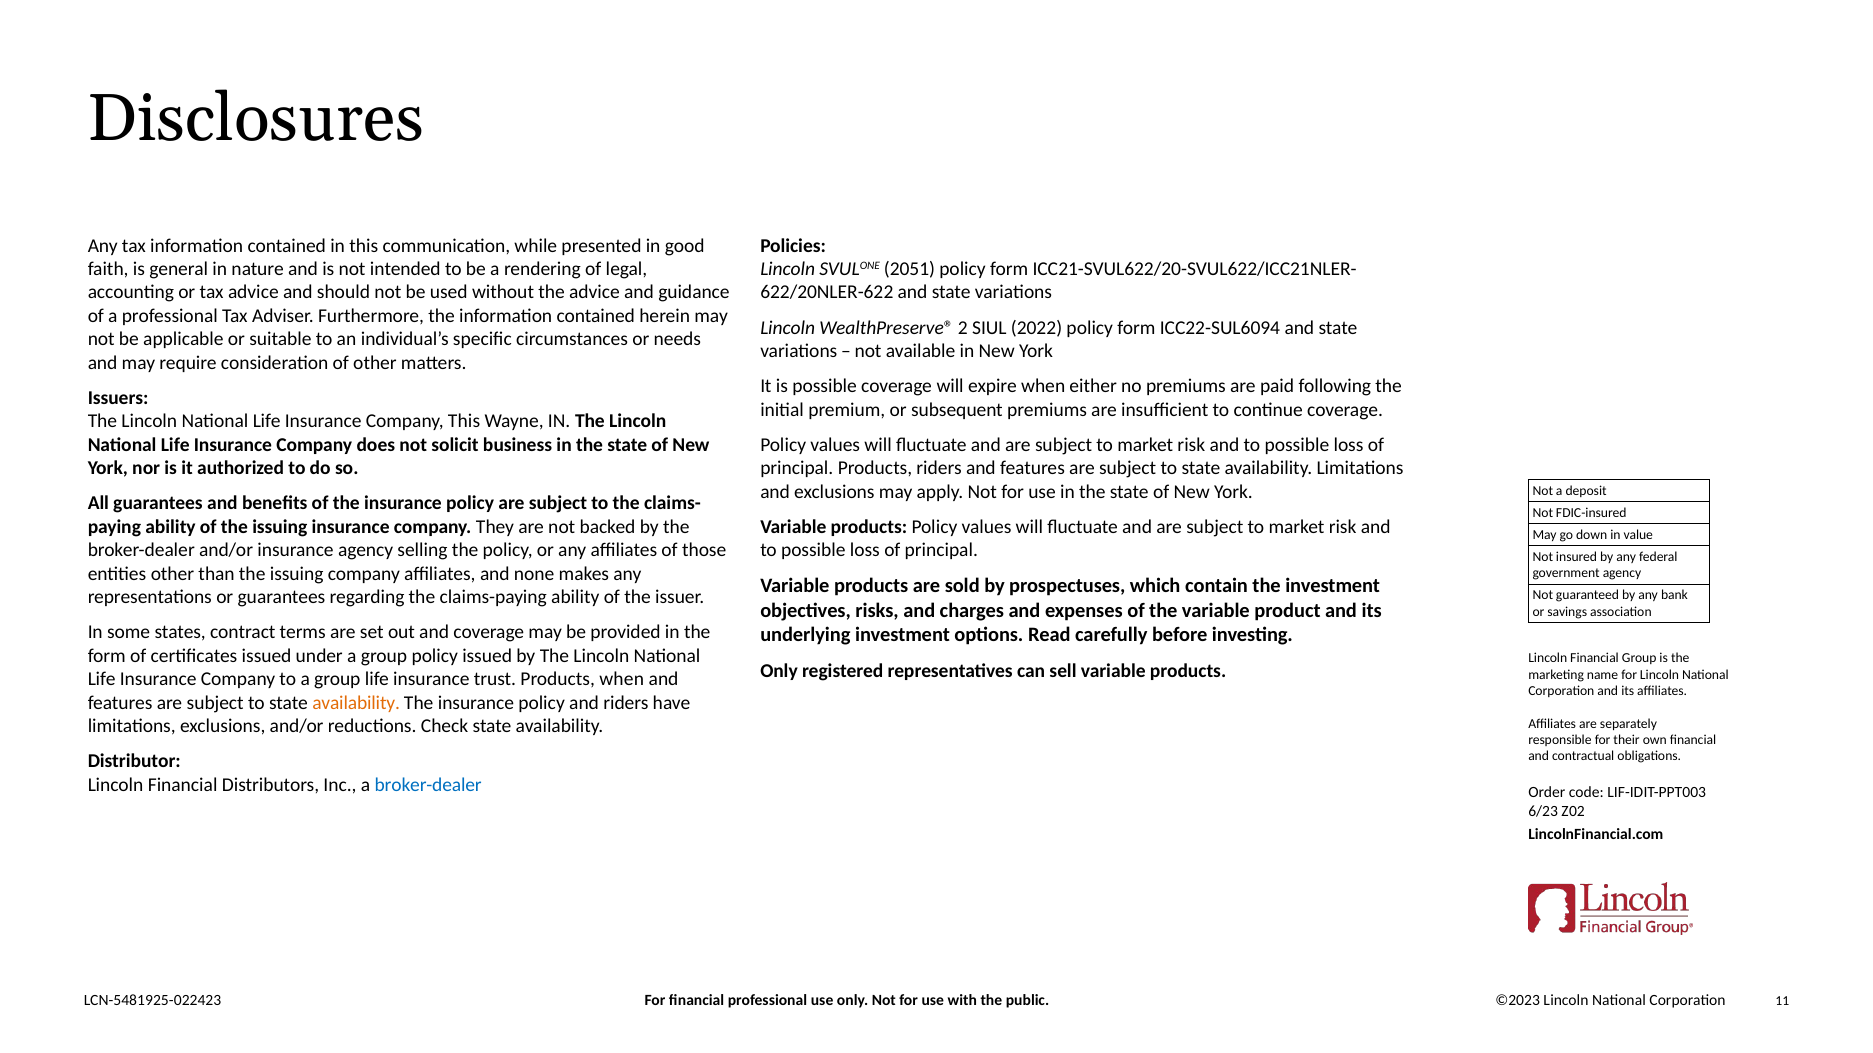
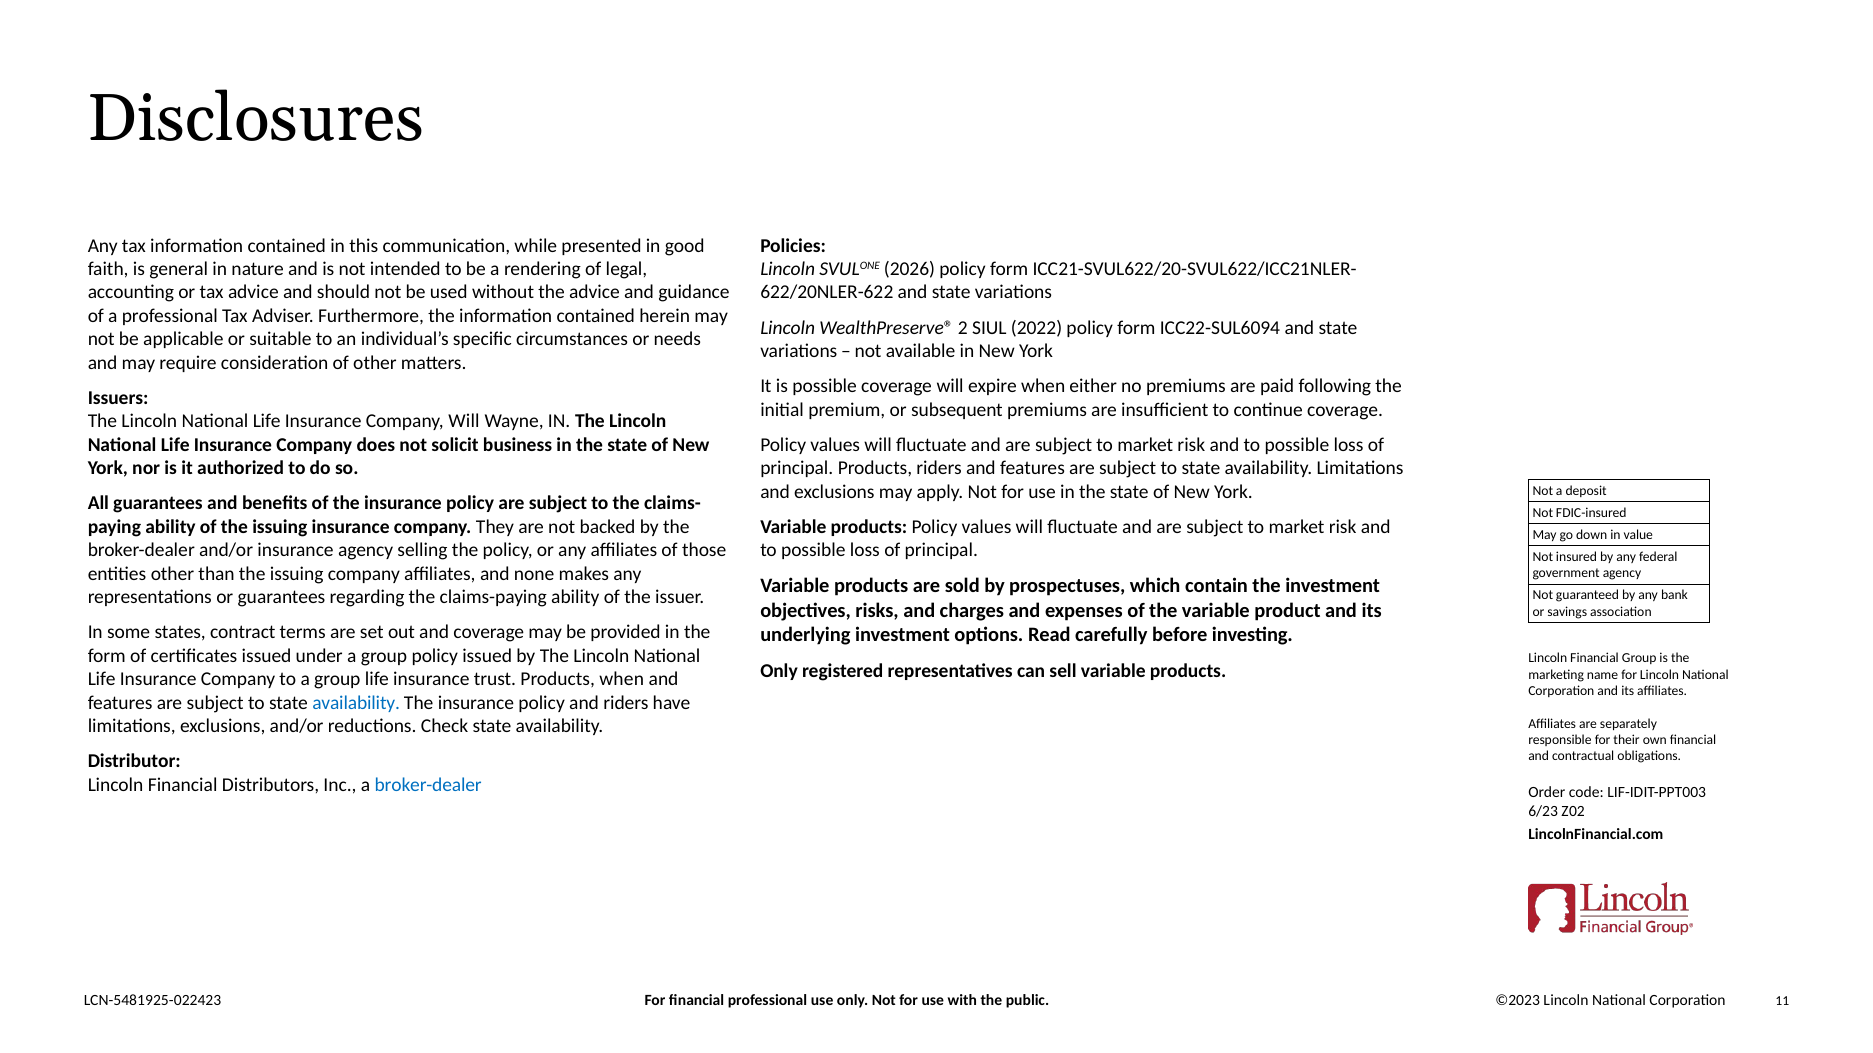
2051: 2051 -> 2026 (909, 269)
Company This: This -> Will (464, 422)
availability colour: orange -> blue (356, 703)
